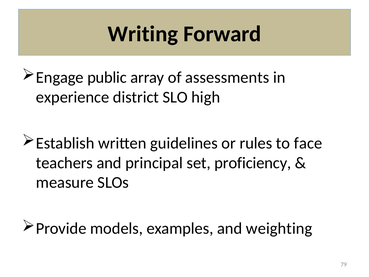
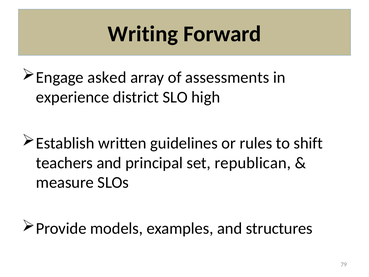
public: public -> asked (107, 77)
face: face -> shift (308, 143)
proficiency: proficiency -> republican (253, 163)
weighting: weighting -> structures (279, 228)
